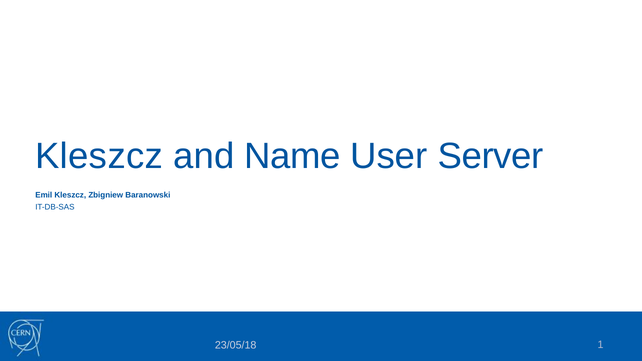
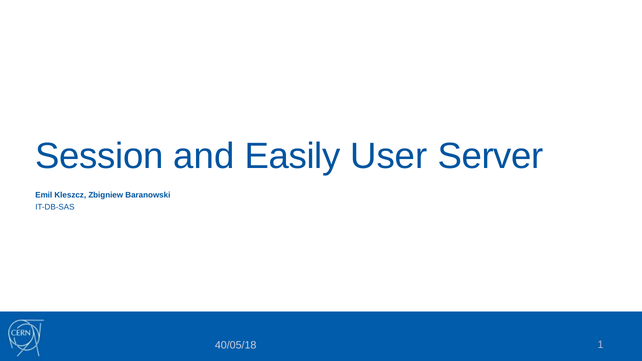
Kleszcz: Kleszcz -> Session (99, 156)
Name: Name -> Easily (292, 156)
23/05/18: 23/05/18 -> 40/05/18 (236, 345)
